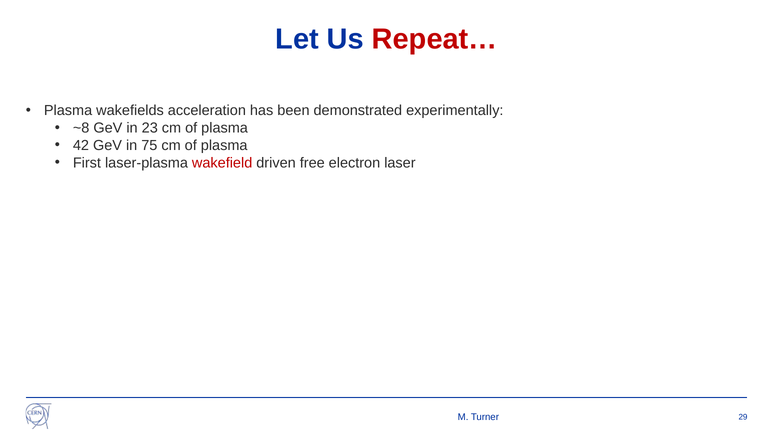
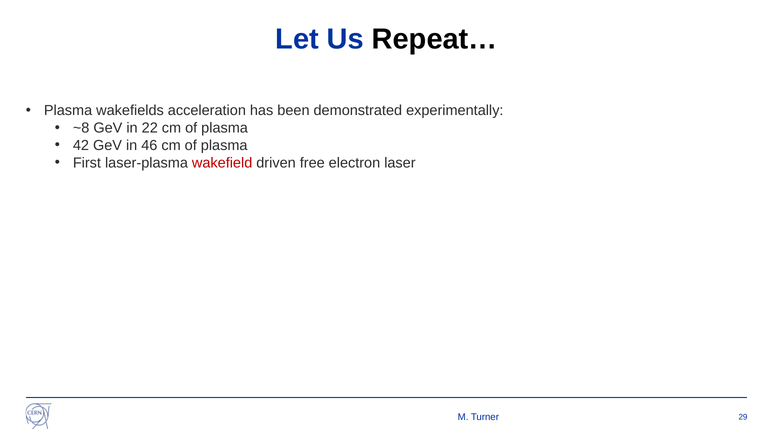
Repeat… colour: red -> black (435, 39)
23: 23 -> 22 (150, 128)
75: 75 -> 46 (149, 145)
